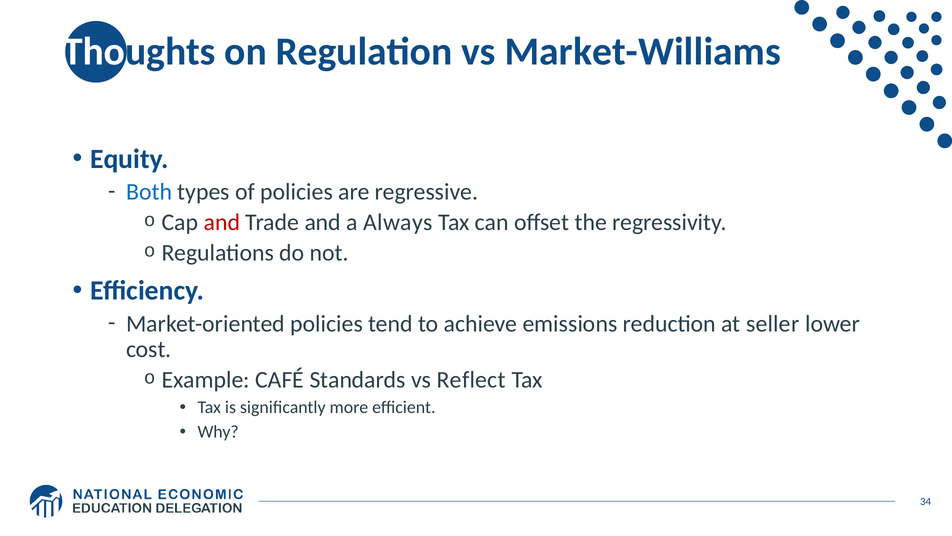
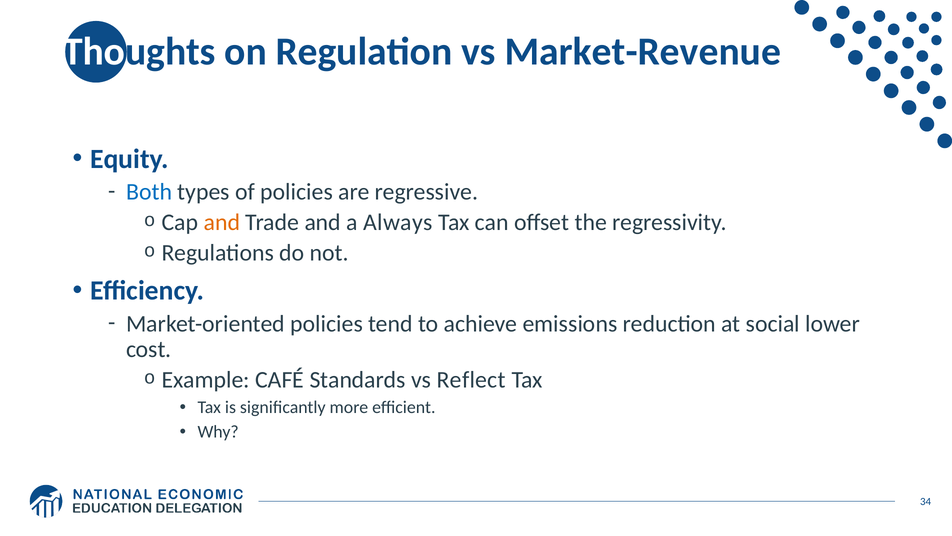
Market-Williams: Market-Williams -> Market-Revenue (643, 51)
and colour: red -> orange (222, 222)
seller: seller -> social (773, 323)
